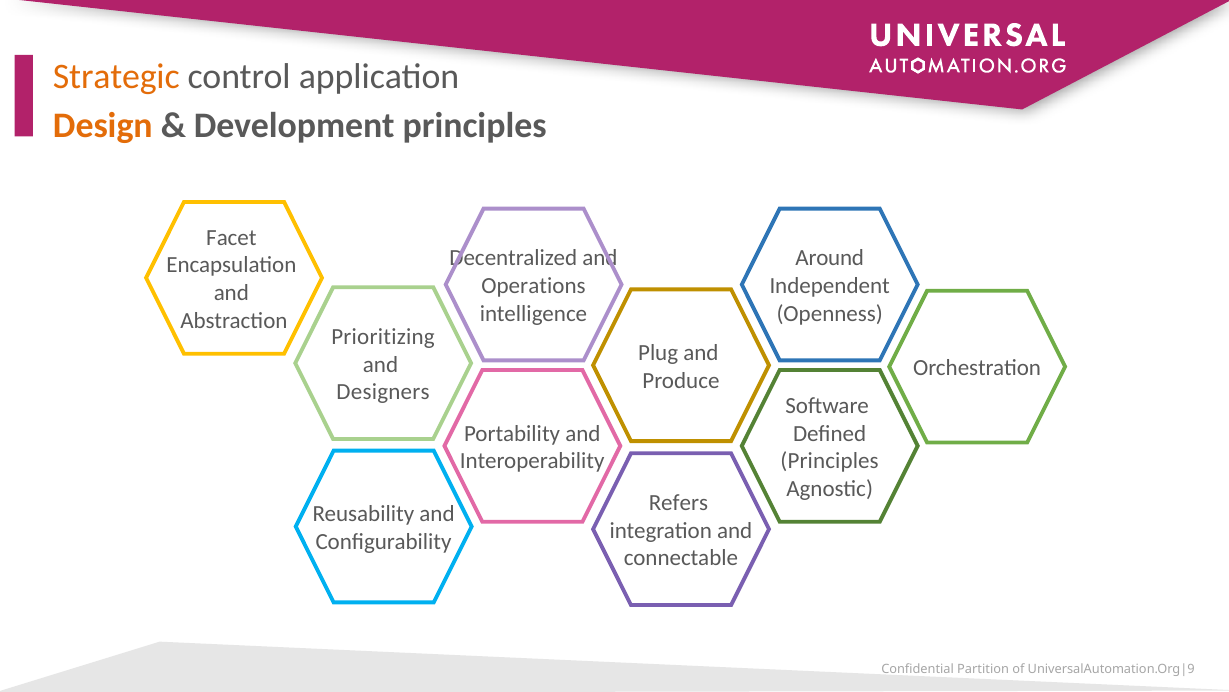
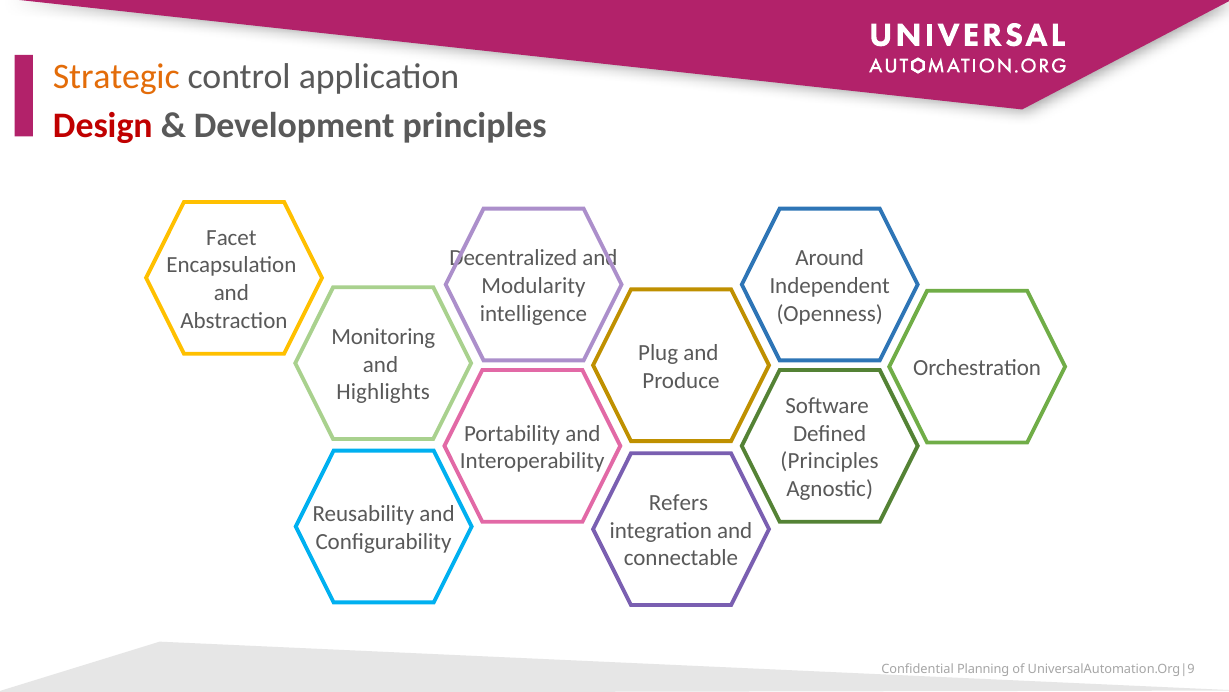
Design colour: orange -> red (103, 125)
Operations: Operations -> Modularity (533, 286)
Prioritizing: Prioritizing -> Monitoring (383, 336)
Designers: Designers -> Highlights (383, 392)
Partition: Partition -> Planning (983, 669)
